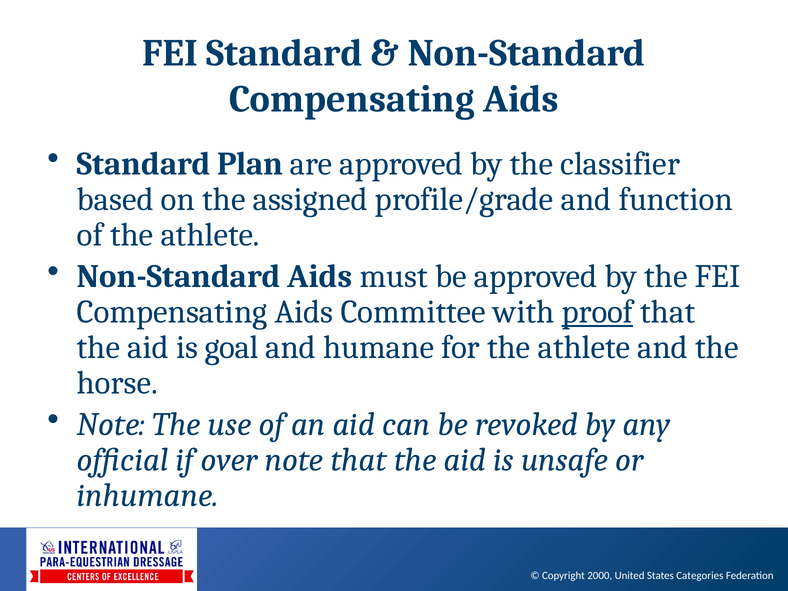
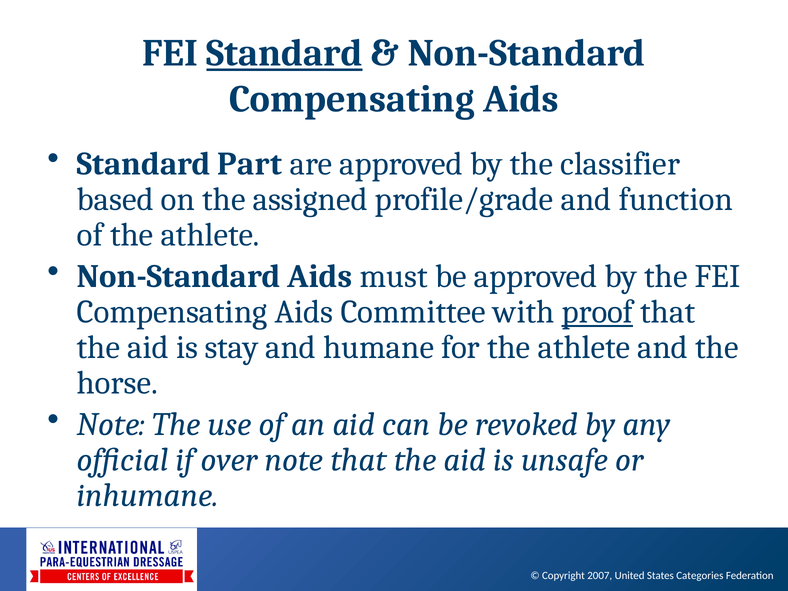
Standard underline: none -> present (284, 53)
Plan: Plan -> Part (250, 164)
goal: goal -> stay (232, 347)
2000: 2000 -> 2007 (600, 576)
